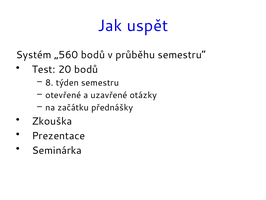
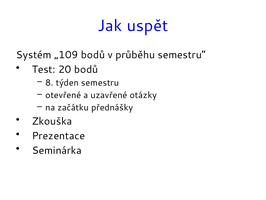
„560: „560 -> „109 (66, 55)
